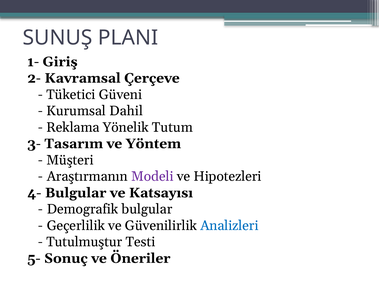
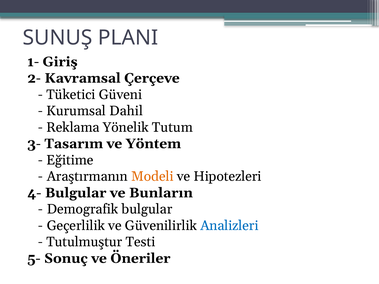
Müşteri: Müşteri -> Eğitime (70, 160)
Modeli colour: purple -> orange (152, 177)
Katsayısı: Katsayısı -> Bunların (161, 193)
